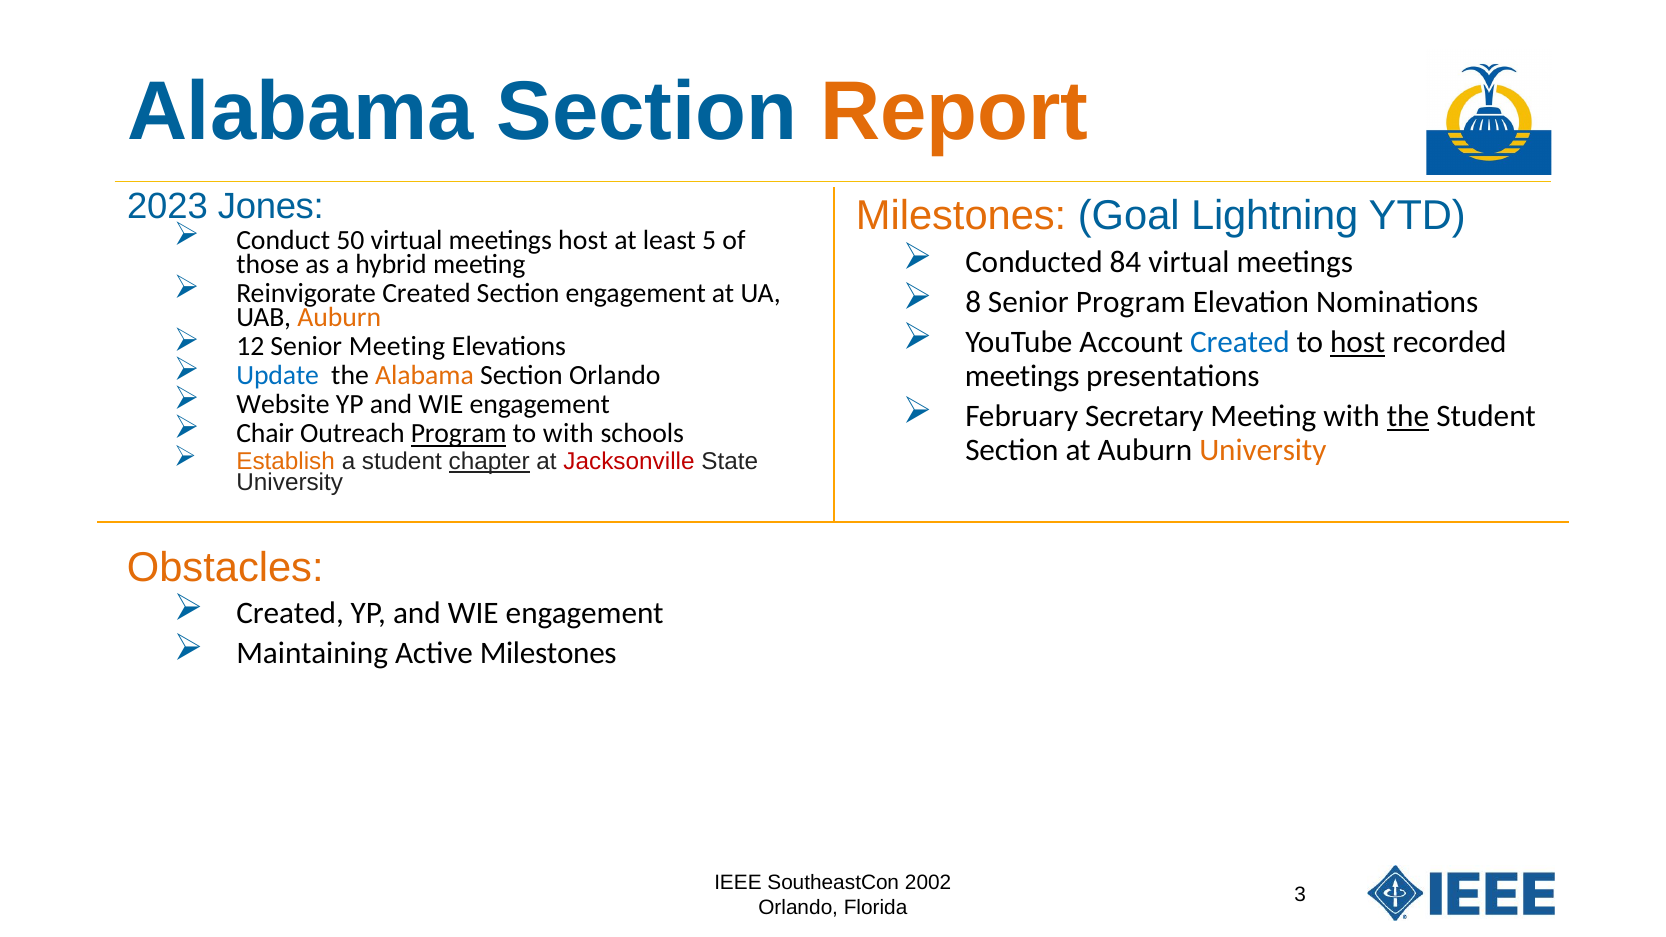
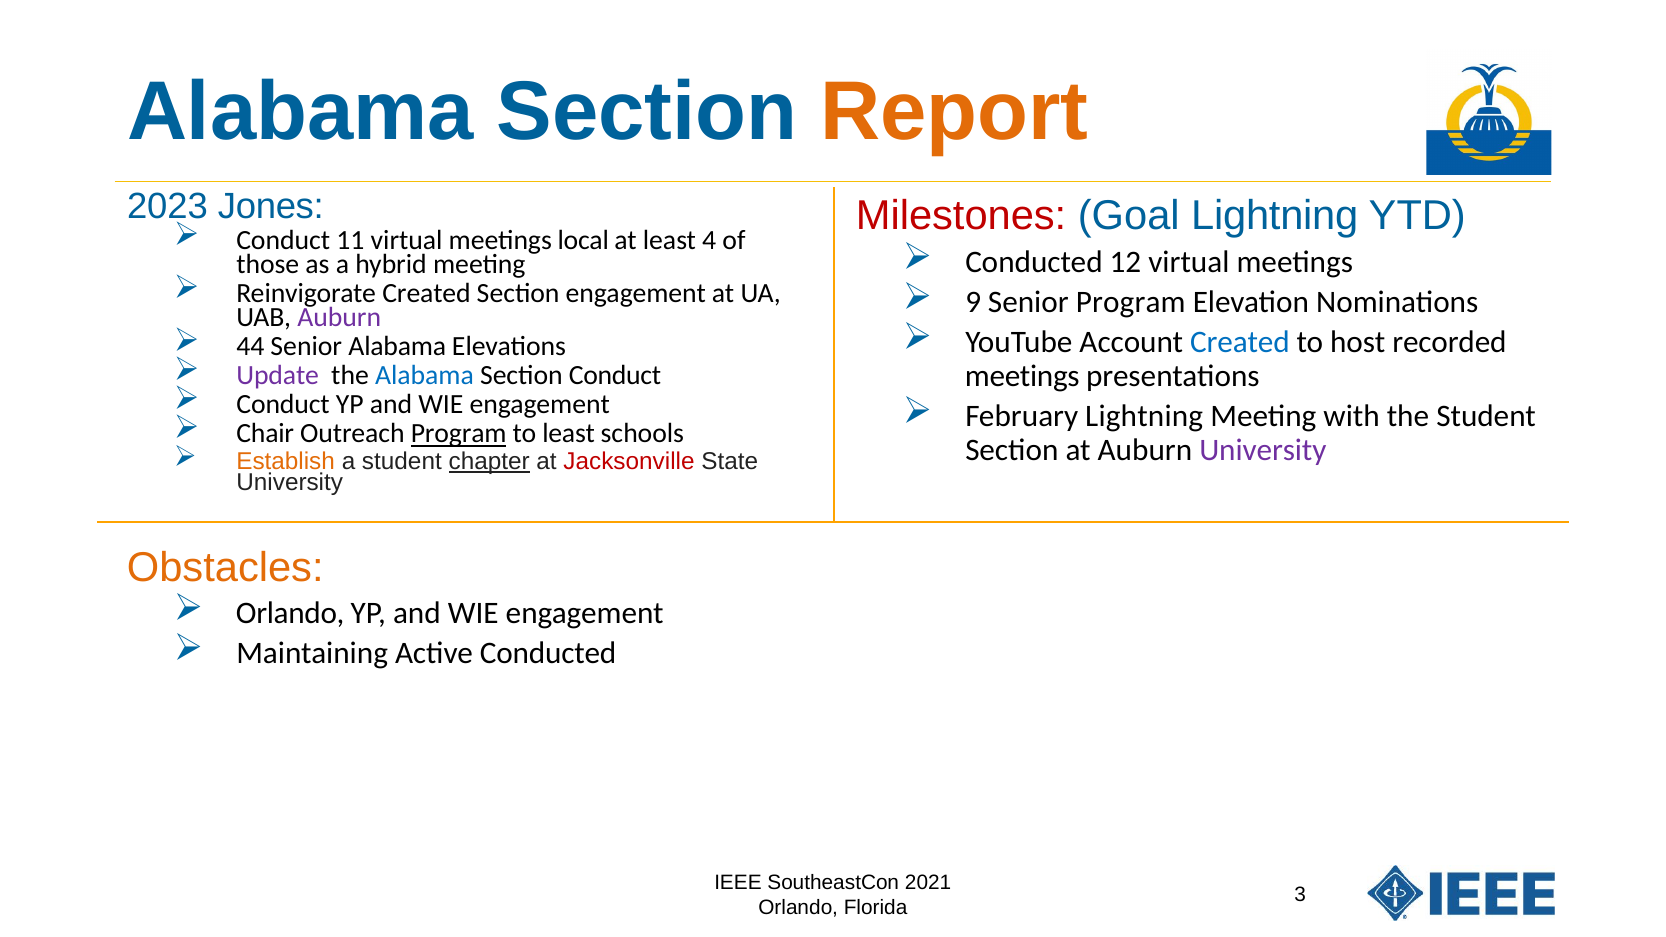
Milestones colour: orange -> red (961, 216)
50: 50 -> 11 (350, 240)
meetings host: host -> local (583, 240)
5: 5 -> 4 (709, 240)
84: 84 -> 12 (1125, 262)
8: 8 -> 9 (973, 302)
Auburn colour: orange -> purple (339, 317)
host underline: present -> none (1358, 342)
12: 12 -> 44 (250, 347)
Senior Meeting: Meeting -> Alabama (397, 347)
Update colour: blue -> purple (278, 376)
Alabama colour: orange -> blue (424, 376)
Section Orlando: Orlando -> Conduct (615, 376)
Website: Website -> Conduct (283, 405)
February Secretary: Secretary -> Lightning (1144, 416)
the underline: present -> none (1408, 416)
to with: with -> least (569, 434)
University colour: orange -> purple (1263, 450)
Created: Created -> Orlando (290, 613)
Active Milestones: Milestones -> Conducted (548, 654)
2002: 2002 -> 2021 (928, 882)
